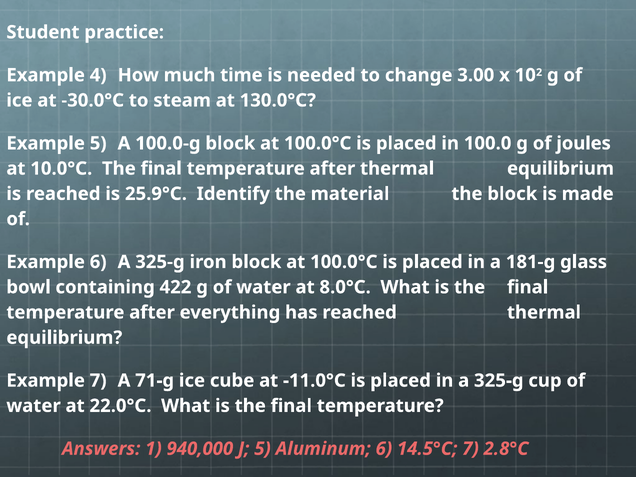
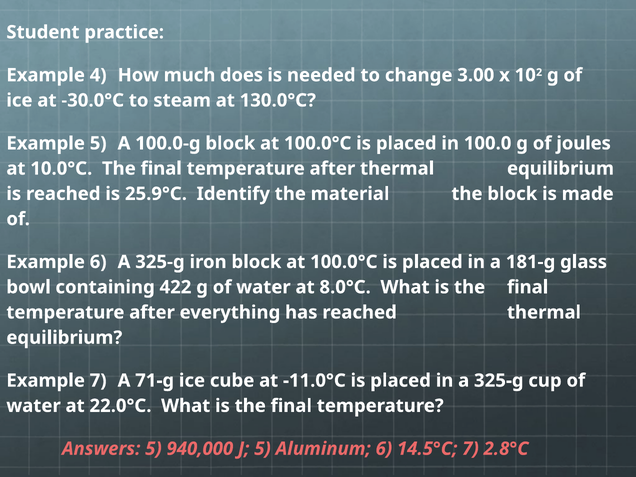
time: time -> does (241, 75)
Answers 1: 1 -> 5 (153, 449)
